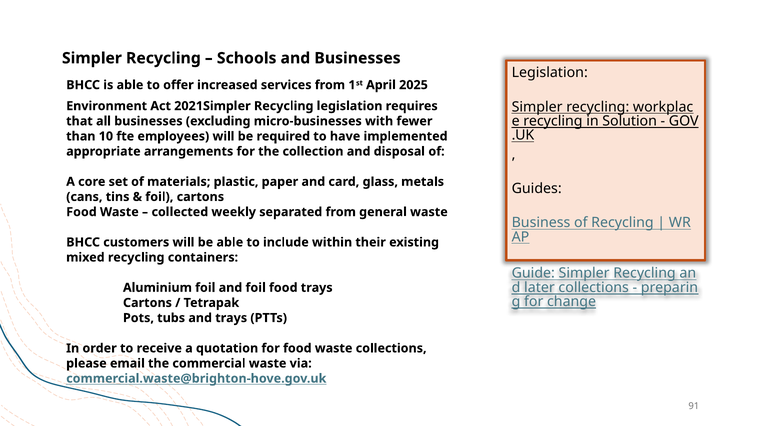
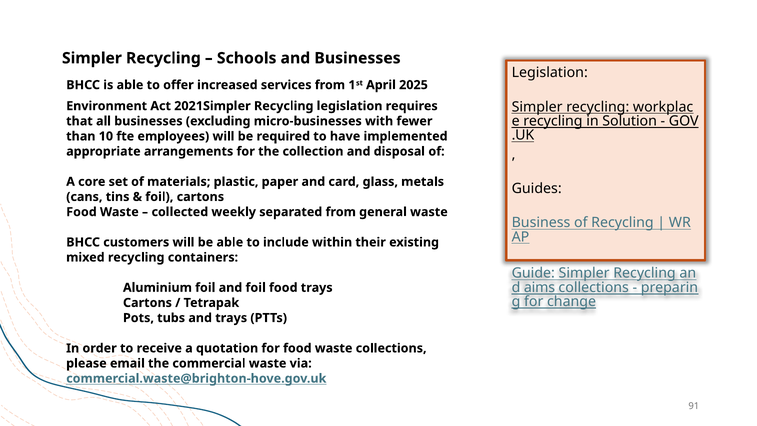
later: later -> aims (540, 287)
